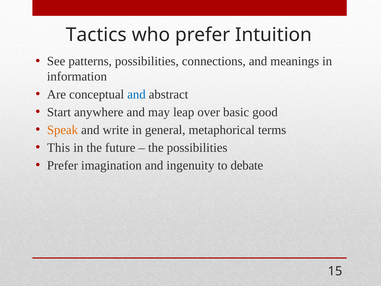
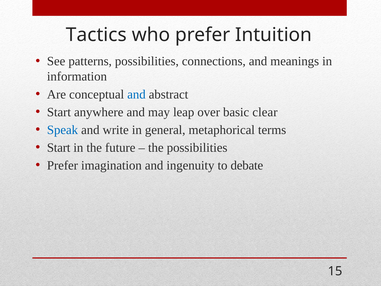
good: good -> clear (265, 112)
Speak colour: orange -> blue (62, 130)
This: This -> Start (59, 148)
